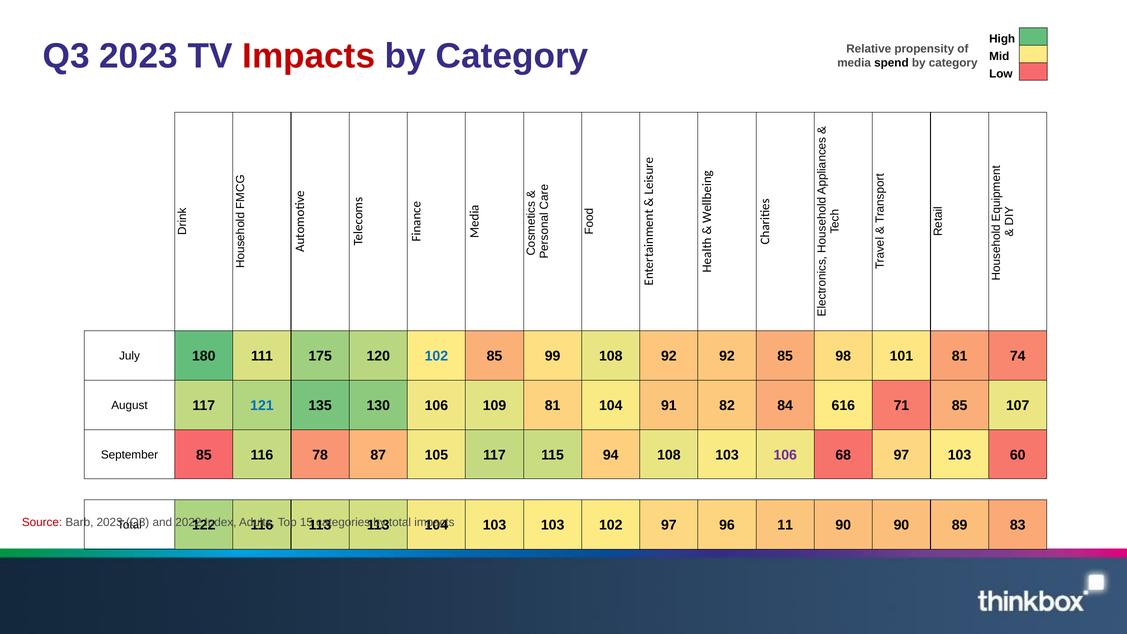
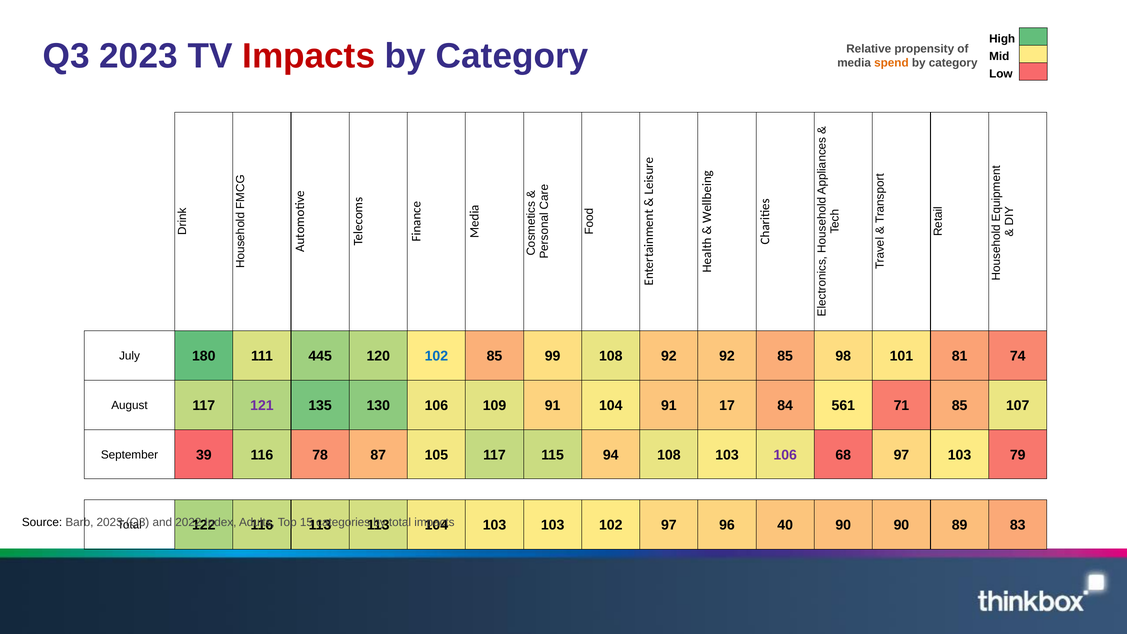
spend colour: black -> orange (891, 63)
175: 175 -> 445 (320, 356)
121 colour: blue -> purple (262, 405)
109 81: 81 -> 91 (553, 405)
82: 82 -> 17 (727, 405)
616: 616 -> 561 (843, 405)
September 85: 85 -> 39 (204, 455)
60: 60 -> 79 (1018, 455)
Source colour: red -> black (42, 522)
11: 11 -> 40 (785, 525)
